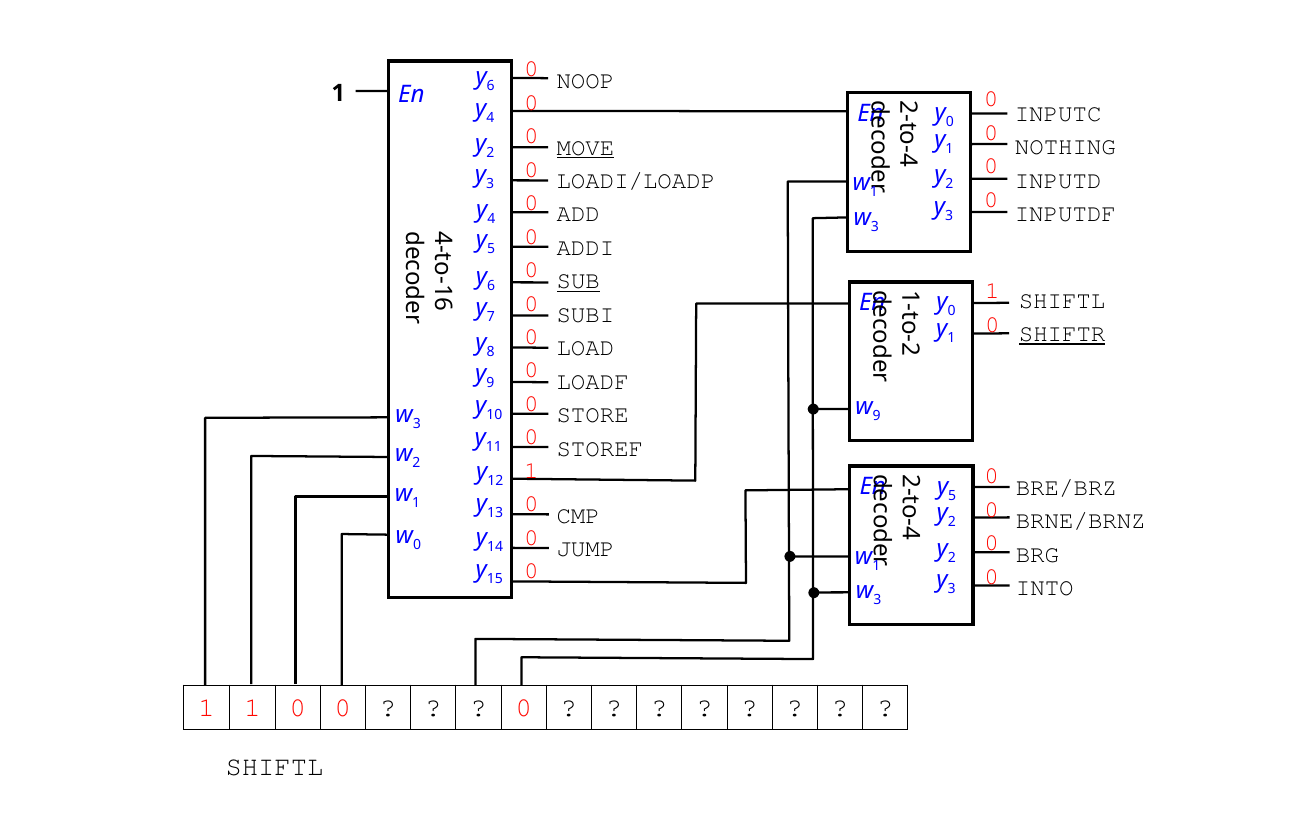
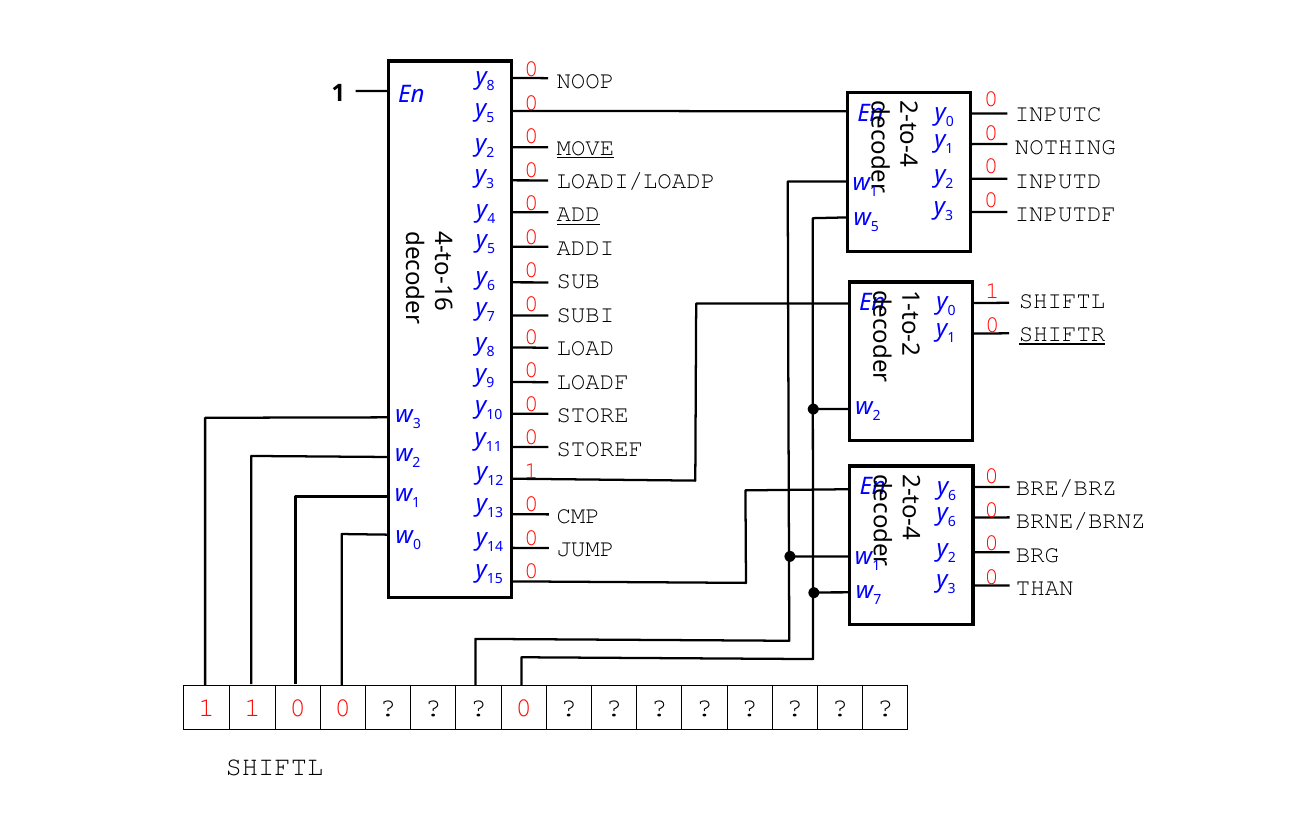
6: 6 -> 8 (491, 86)
4: 4 -> 5 (490, 118)
ADD underline: none -> present (578, 214)
3: 3 -> 5 (875, 227)
SUB underline: present -> none (578, 281)
9: 9 -> 2 (877, 416)
5: 5 -> 6 (952, 495)
2: 2 -> 6 (952, 522)
INTO: INTO -> THAN (1045, 587)
3: 3 -> 7 (877, 600)
